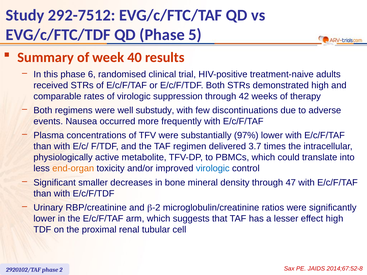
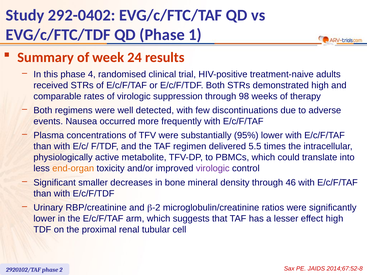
292-7512: 292-7512 -> 292-0402 (82, 15)
5: 5 -> 1 (195, 35)
40: 40 -> 24 (135, 58)
6: 6 -> 4 (92, 74)
42: 42 -> 98 (244, 96)
substudy: substudy -> detected (155, 110)
97%: 97% -> 95% (246, 136)
3.7: 3.7 -> 5.5 (255, 147)
virologic colour: blue -> purple (213, 169)
47: 47 -> 46 (291, 183)
